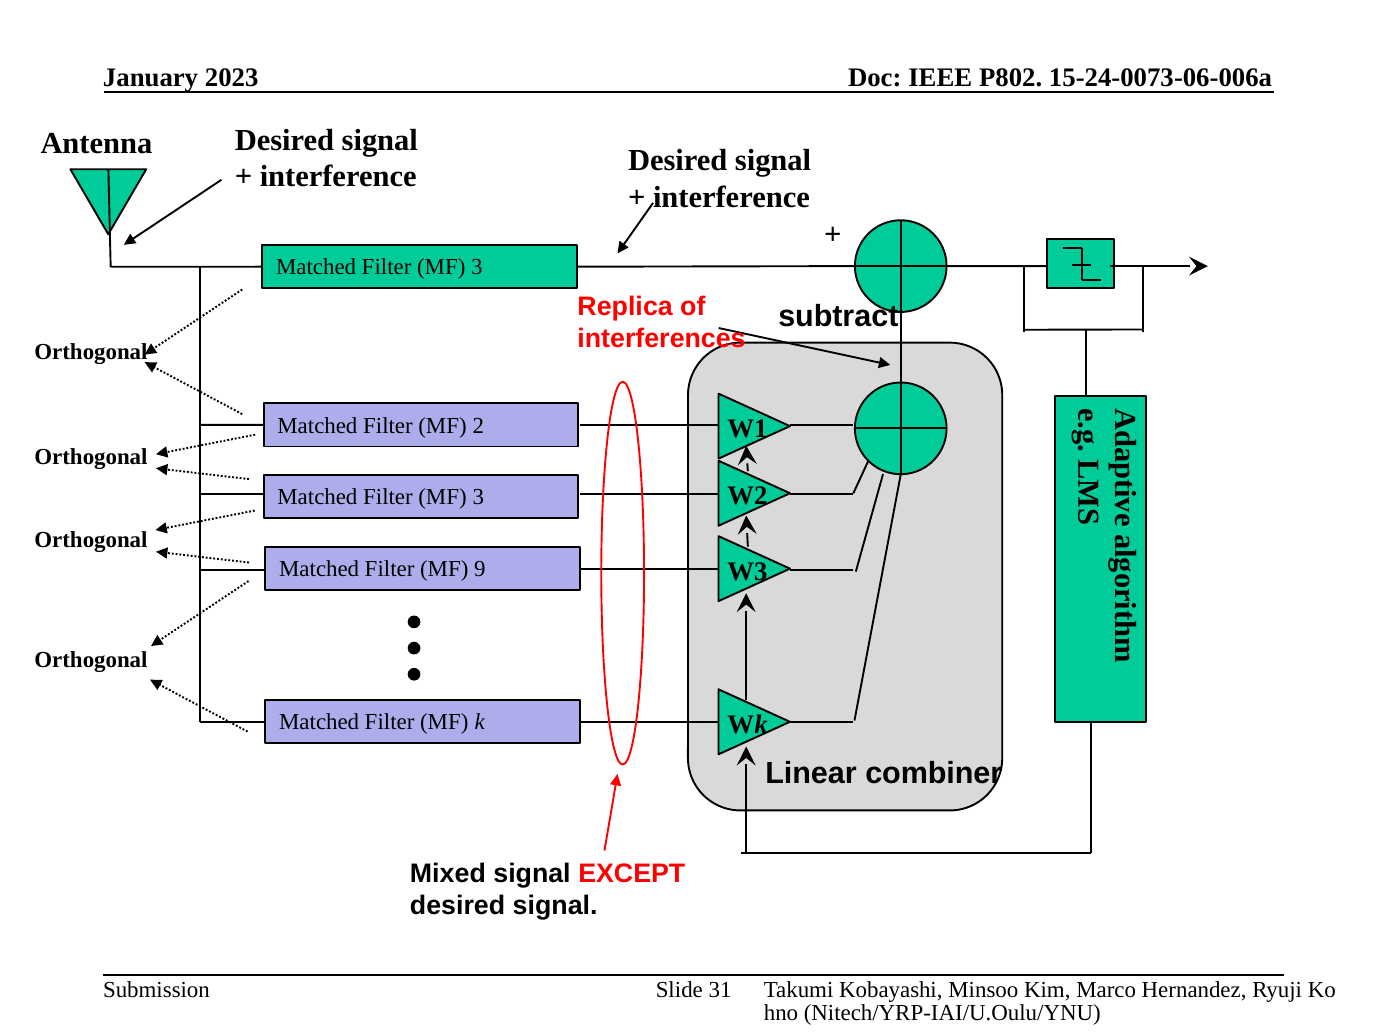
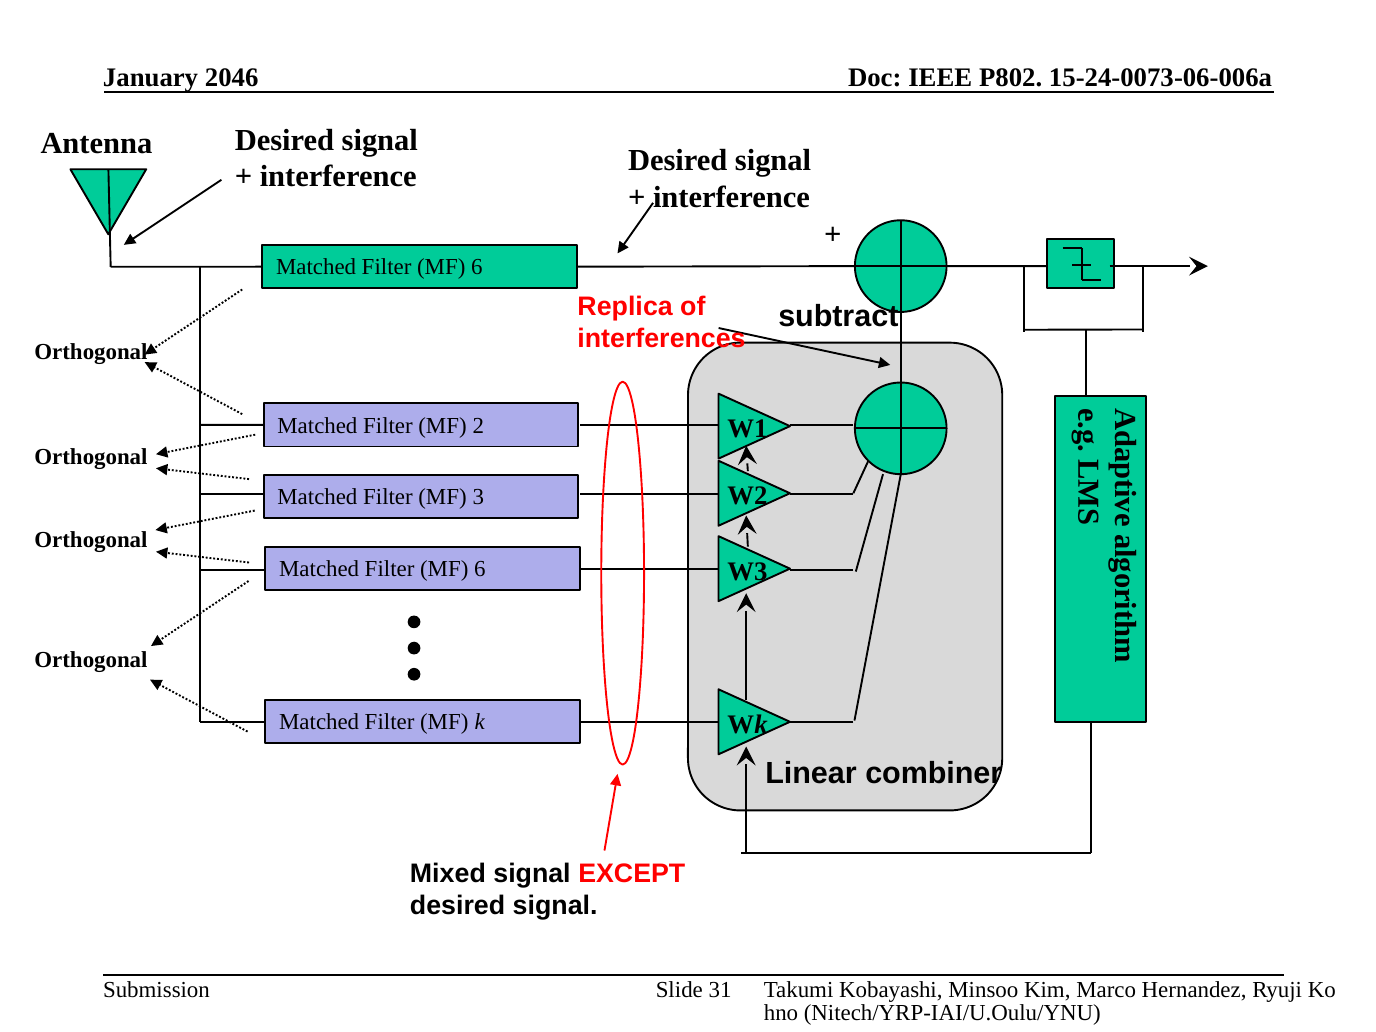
2023: 2023 -> 2046 (232, 77)
3: 3 -> 6 (477, 267)
9: 9 -> 6 (480, 569)
